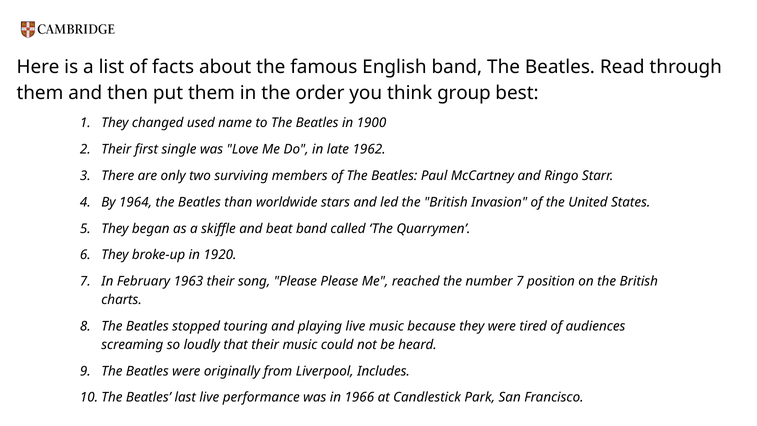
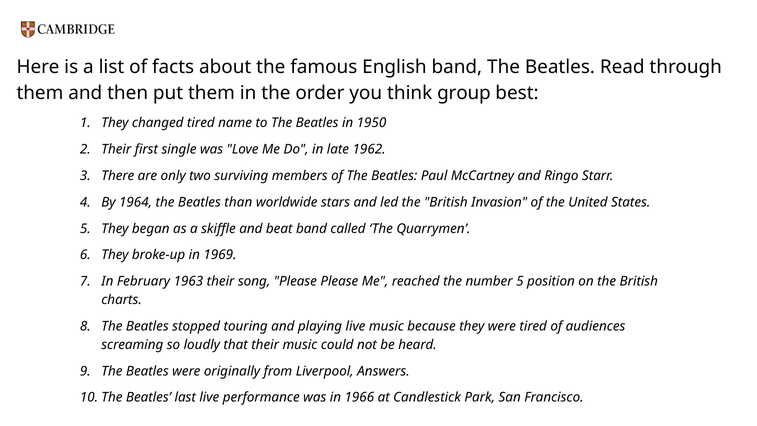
changed used: used -> tired (201, 123)
1900: 1900 -> 1950 (371, 123)
1920: 1920 -> 1969 (220, 255)
number 7: 7 -> 5 (520, 281)
Includes: Includes -> Answers (383, 371)
